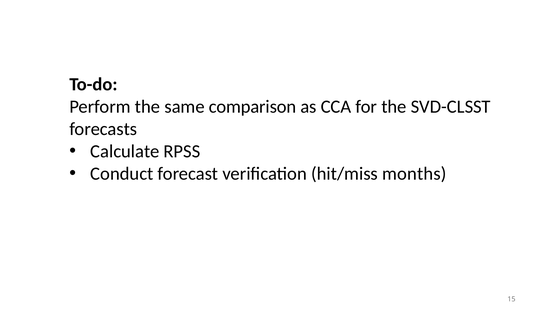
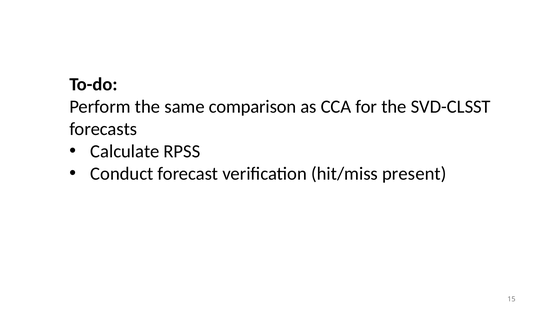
months: months -> present (414, 174)
